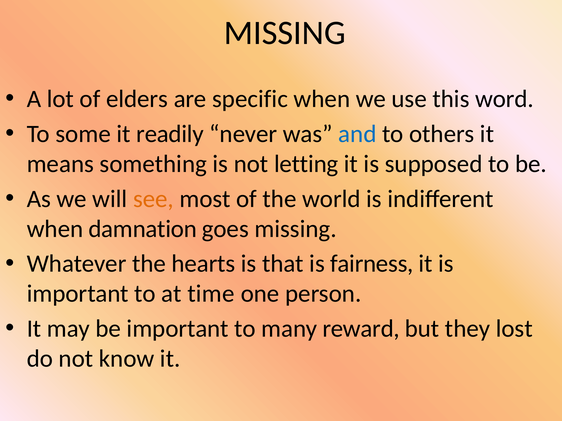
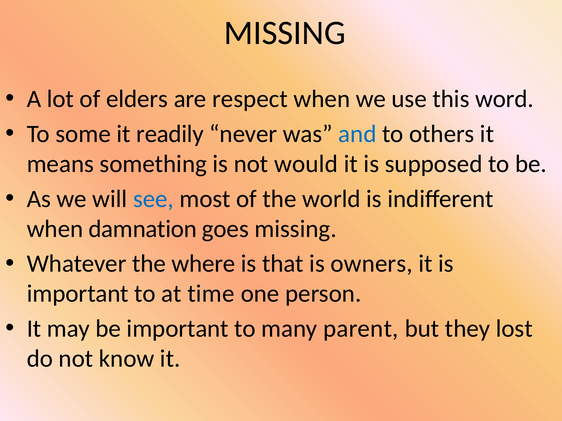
specific: specific -> respect (250, 99)
letting: letting -> would (306, 164)
see colour: orange -> blue (153, 199)
hearts: hearts -> where (203, 264)
fairness: fairness -> owners (372, 264)
reward: reward -> parent (361, 329)
